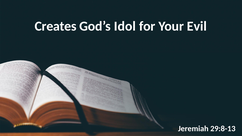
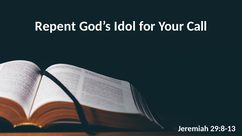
Creates: Creates -> Repent (55, 26)
Evil: Evil -> Call (197, 26)
